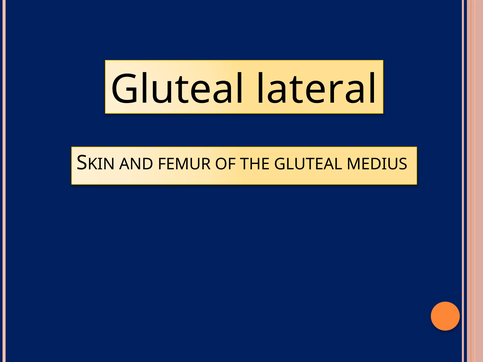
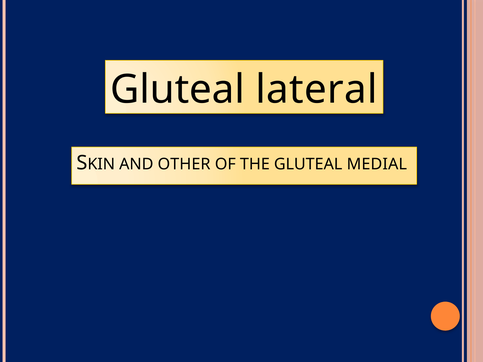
FEMUR: FEMUR -> OTHER (184, 164)
MEDIUS: MEDIUS -> MEDIAL (377, 164)
